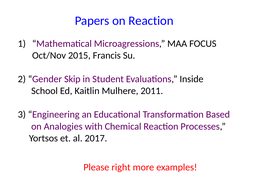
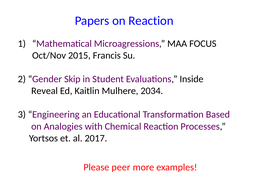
School: School -> Reveal (45, 91)
2011: 2011 -> 2034 (152, 91)
right: right -> peer (121, 168)
